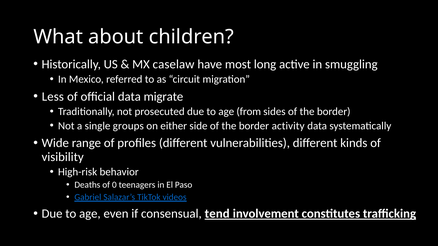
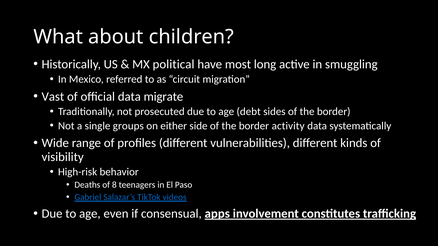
caselaw: caselaw -> political (174, 64)
Less: Less -> Vast (53, 97)
from: from -> debt (249, 112)
0: 0 -> 8 (114, 185)
tend: tend -> apps (217, 214)
